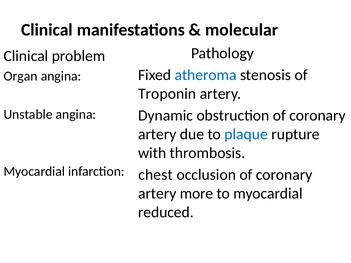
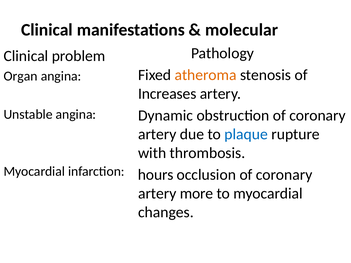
atheroma colour: blue -> orange (206, 75)
Troponin: Troponin -> Increases (167, 94)
chest: chest -> hours (156, 175)
reduced: reduced -> changes (166, 212)
